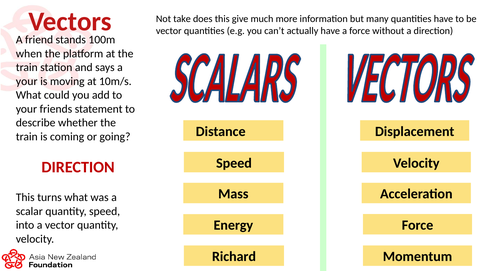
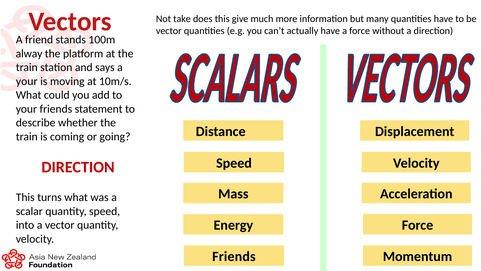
when: when -> alway (29, 53)
Richard: Richard -> Friends (234, 256)
